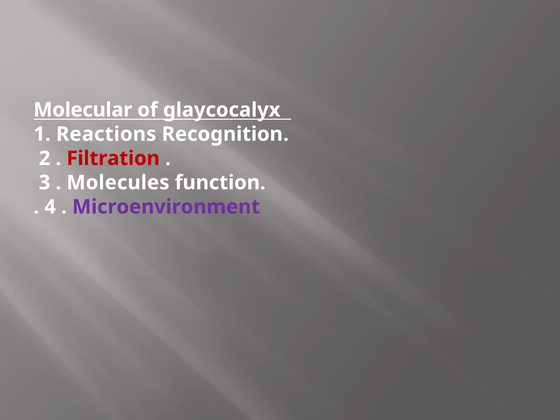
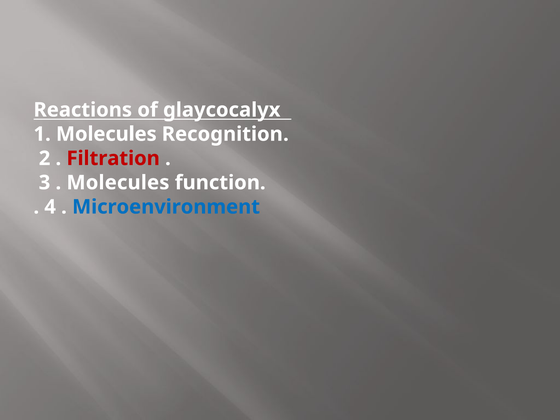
Molecular: Molecular -> Reactions (83, 110)
1 Reactions: Reactions -> Molecules (106, 134)
Microenvironment colour: purple -> blue (166, 207)
